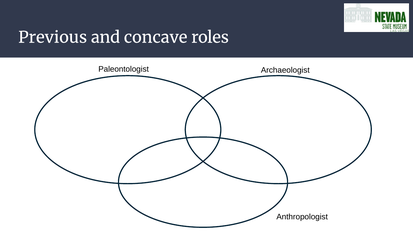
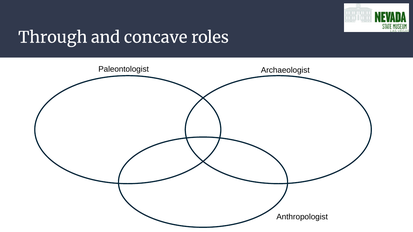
Previous: Previous -> Through (53, 38)
